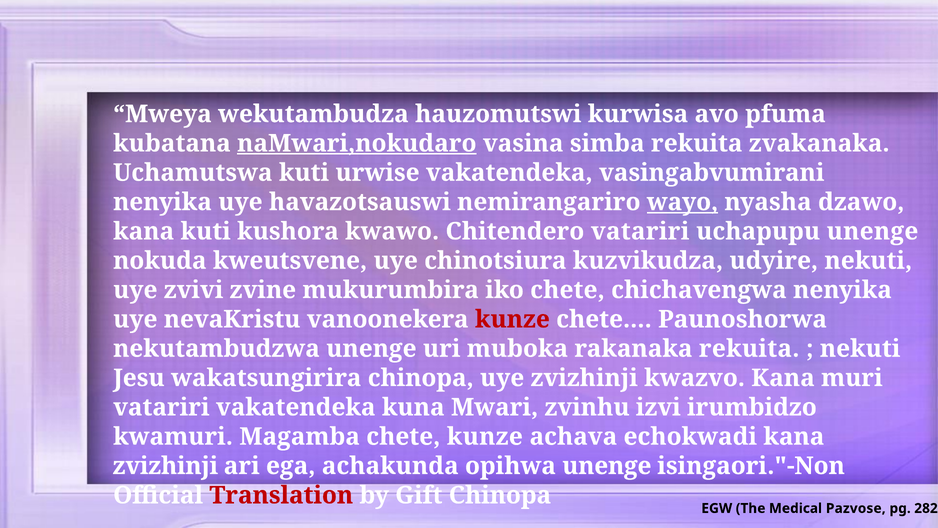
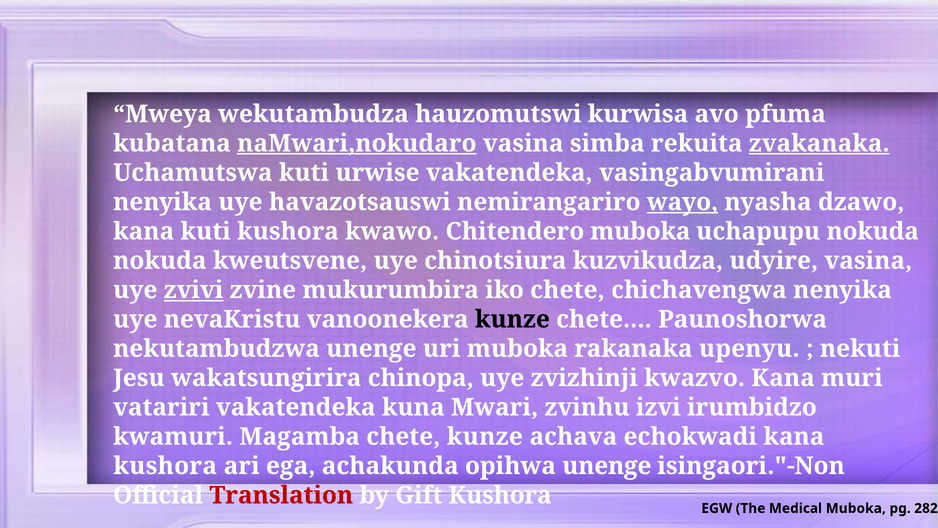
zvakanaka underline: none -> present (819, 143)
Chitendero vatariri: vatariri -> muboka (640, 231)
uchapupu unenge: unenge -> nokuda (873, 231)
udyire nekuti: nekuti -> vasina (868, 261)
zvivi underline: none -> present (194, 290)
kunze colour: red -> black (512, 319)
rakanaka rekuita: rekuita -> upenyu (749, 348)
zvizhinji: zvizhinji -> kushora (165, 466)
Gift Chinopa: Chinopa -> Kushora (500, 495)
Medical Pazvose: Pazvose -> Muboka (856, 508)
